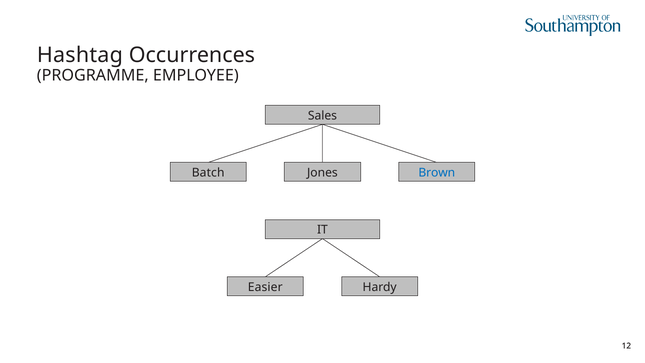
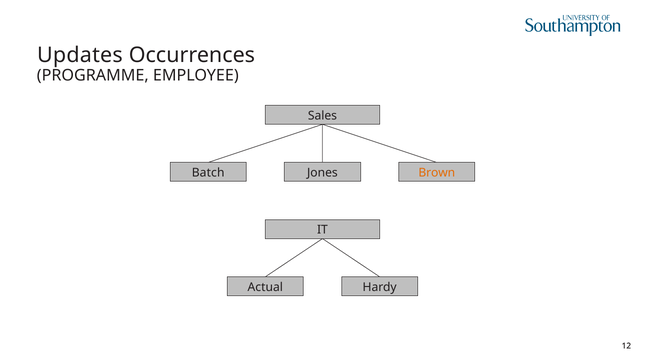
Hashtag: Hashtag -> Updates (80, 55)
Brown colour: blue -> orange (437, 173)
Easier: Easier -> Actual (265, 287)
